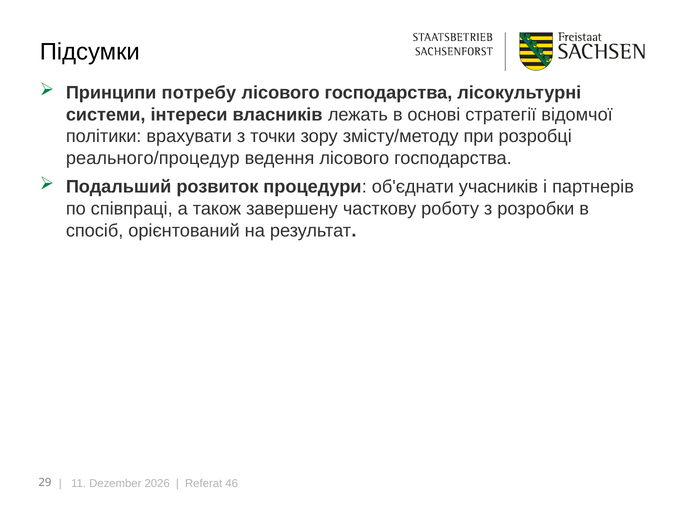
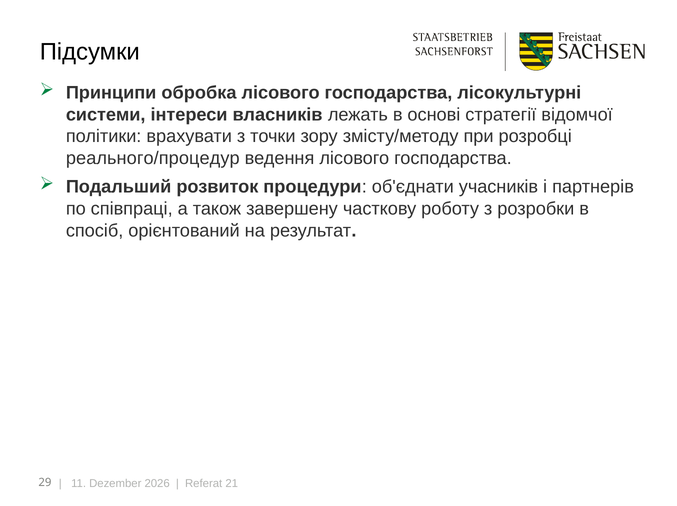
потребу: потребу -> обробка (199, 93)
46: 46 -> 21 (232, 484)
